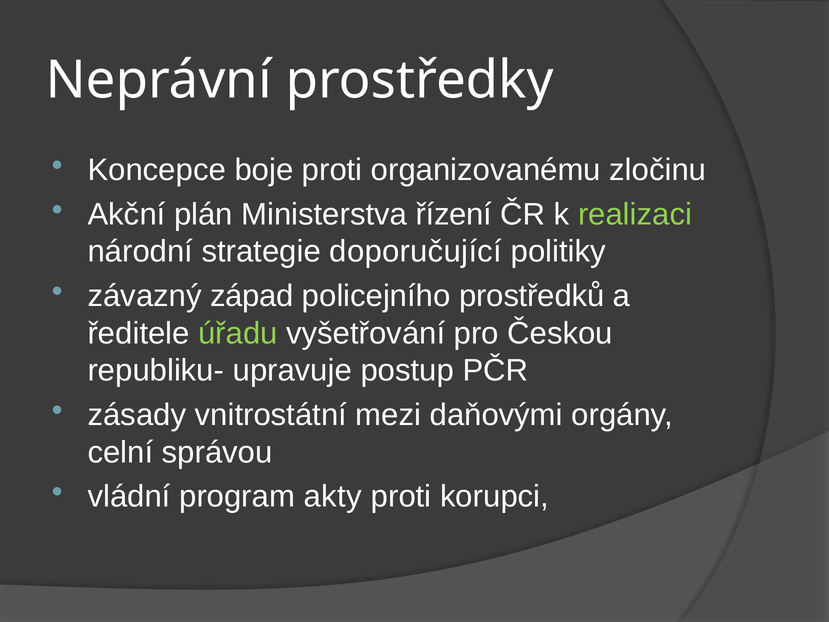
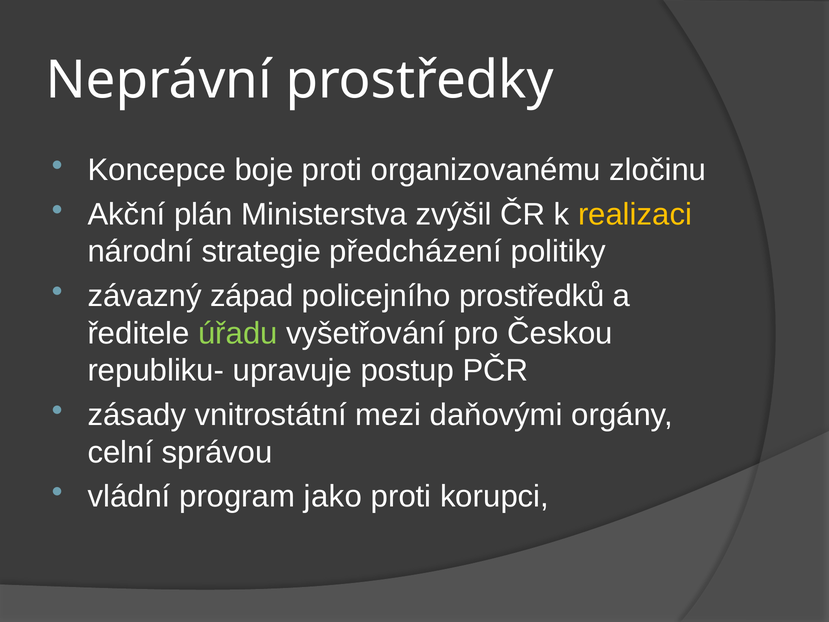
řízení: řízení -> zvýšil (454, 214)
realizaci colour: light green -> yellow (635, 214)
doporučující: doporučující -> předcházení (416, 252)
akty: akty -> jako (333, 496)
